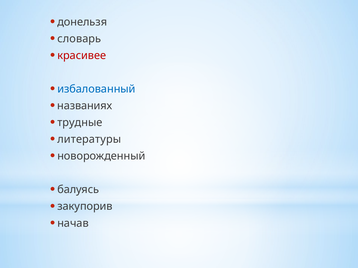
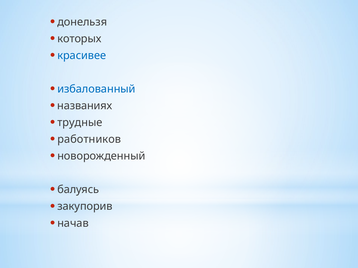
словарь: словарь -> которых (79, 39)
красивее colour: red -> blue (82, 56)
литературы: литературы -> работников (89, 140)
